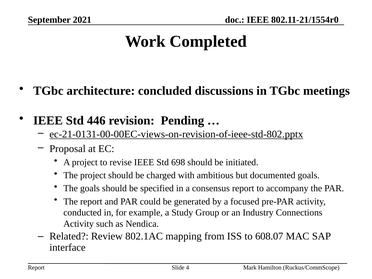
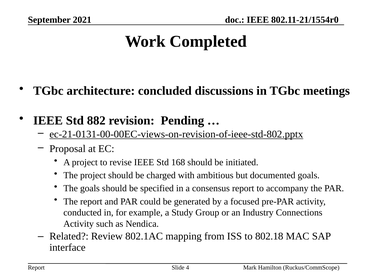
446: 446 -> 882 (96, 121)
698: 698 -> 168 (178, 162)
608.07: 608.07 -> 802.18 (269, 236)
